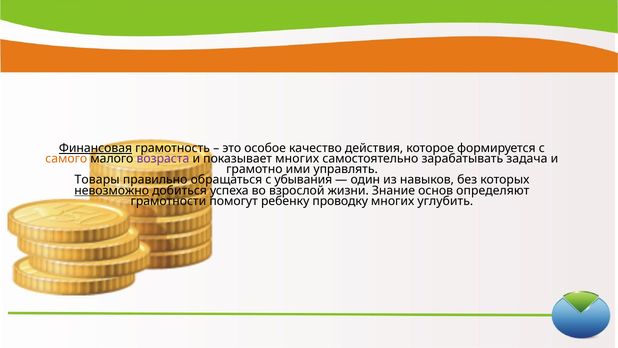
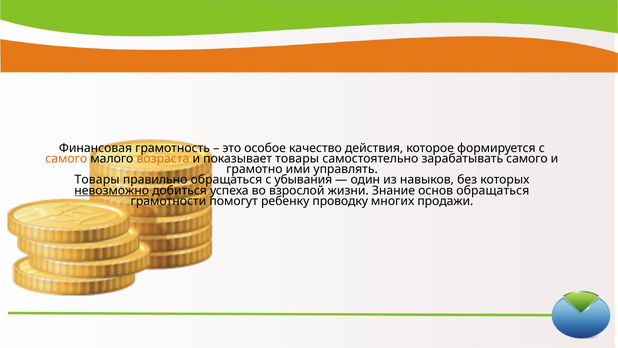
Финансовая underline: present -> none (96, 148)
возраста colour: purple -> orange (163, 159)
показывает многих: многих -> товары (297, 159)
зарабатывать задача: задача -> самого (527, 159)
основ определяют: определяют -> обращаться (493, 190)
углубить: углубить -> продажи (445, 201)
